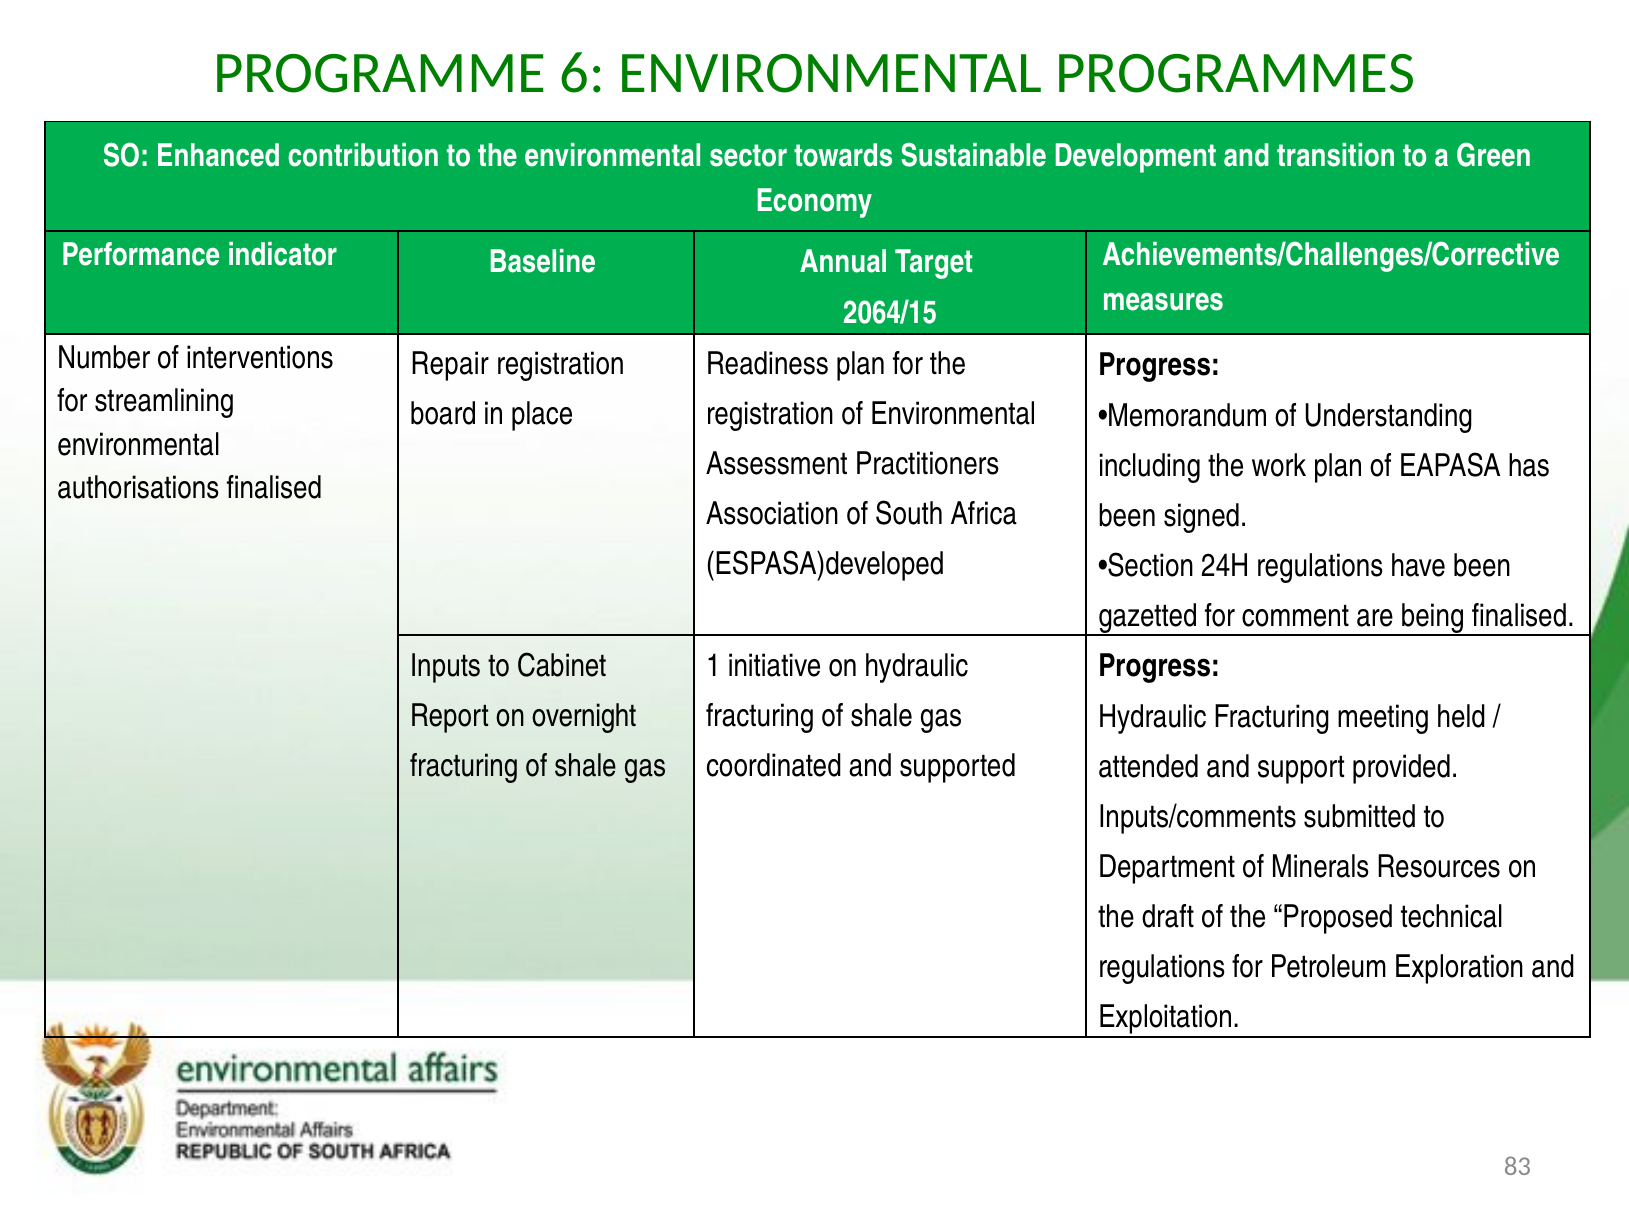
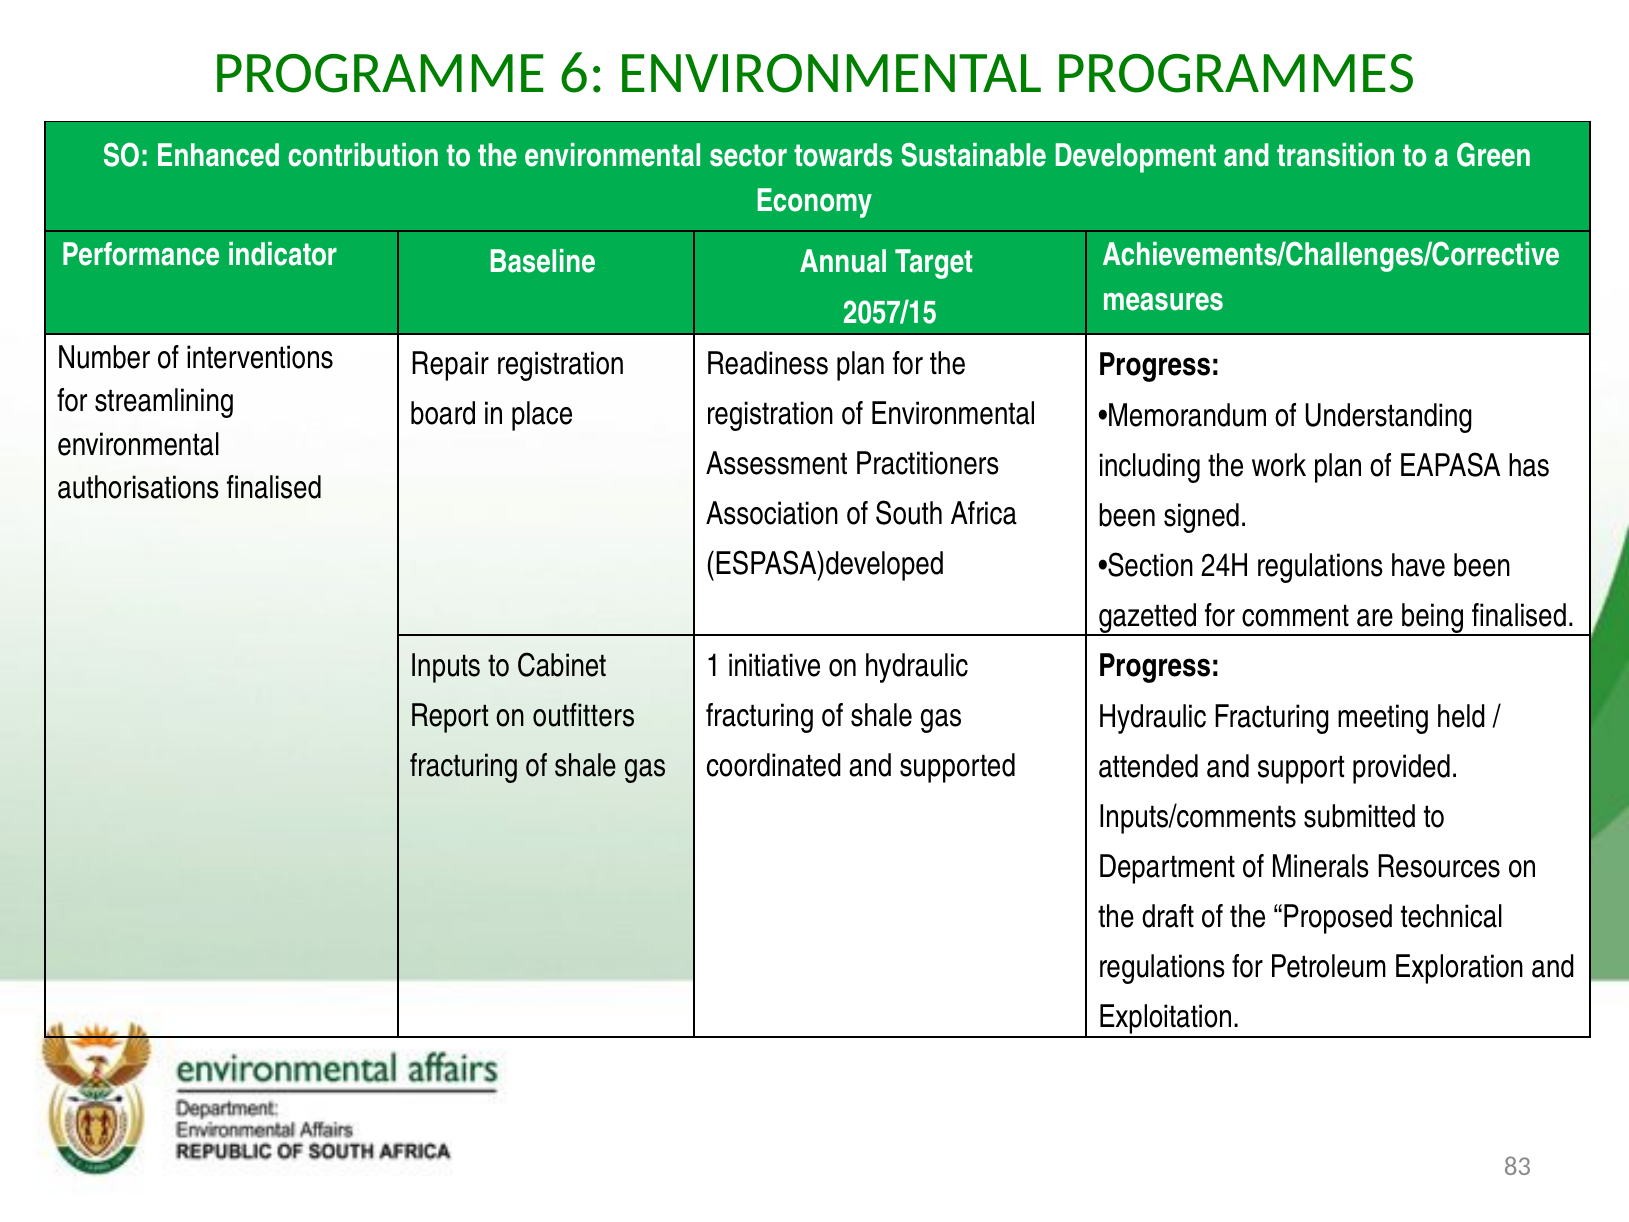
2064/15: 2064/15 -> 2057/15 (890, 313)
overnight: overnight -> outfitters (584, 716)
